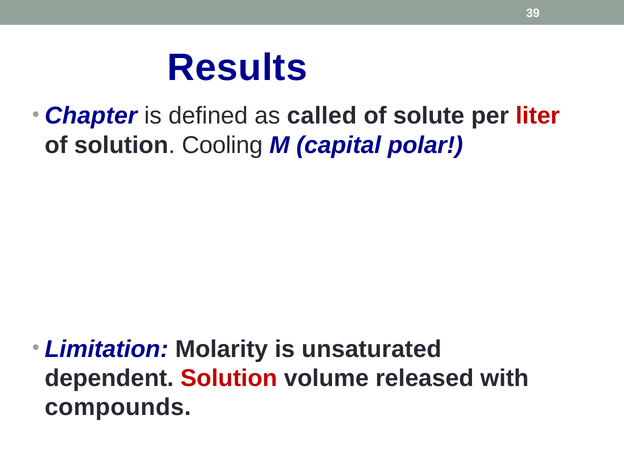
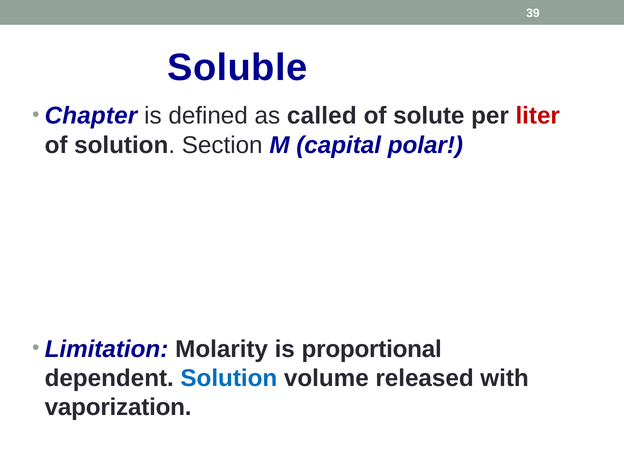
Results: Results -> Soluble (237, 68)
Cooling: Cooling -> Section (222, 145)
unsaturated: unsaturated -> proportional (372, 349)
Solution colour: red -> blue (229, 378)
compounds: compounds -> vaporization (118, 407)
